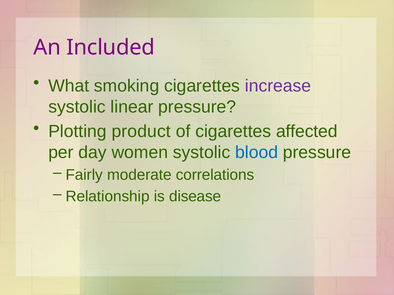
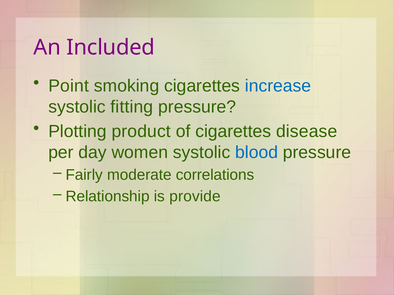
What: What -> Point (69, 86)
increase colour: purple -> blue (278, 86)
linear: linear -> fitting (132, 107)
affected: affected -> disease (307, 131)
disease: disease -> provide (195, 197)
